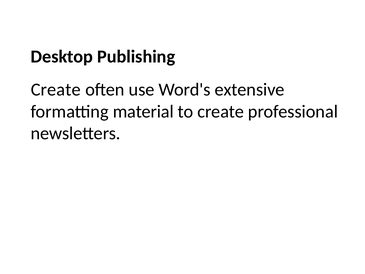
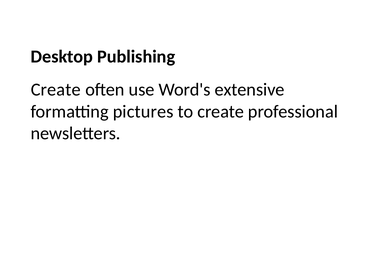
material: material -> pictures (143, 111)
